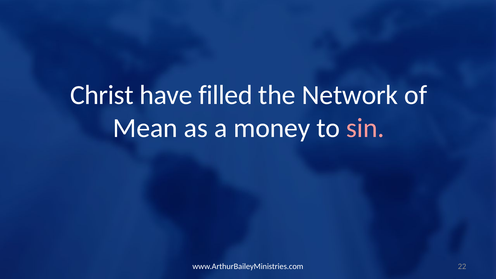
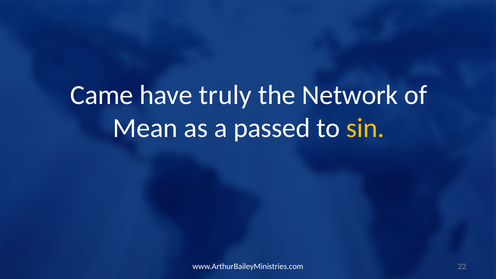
Christ: Christ -> Came (102, 95)
filled: filled -> truly (225, 95)
money: money -> passed (272, 128)
sin colour: pink -> yellow (365, 128)
